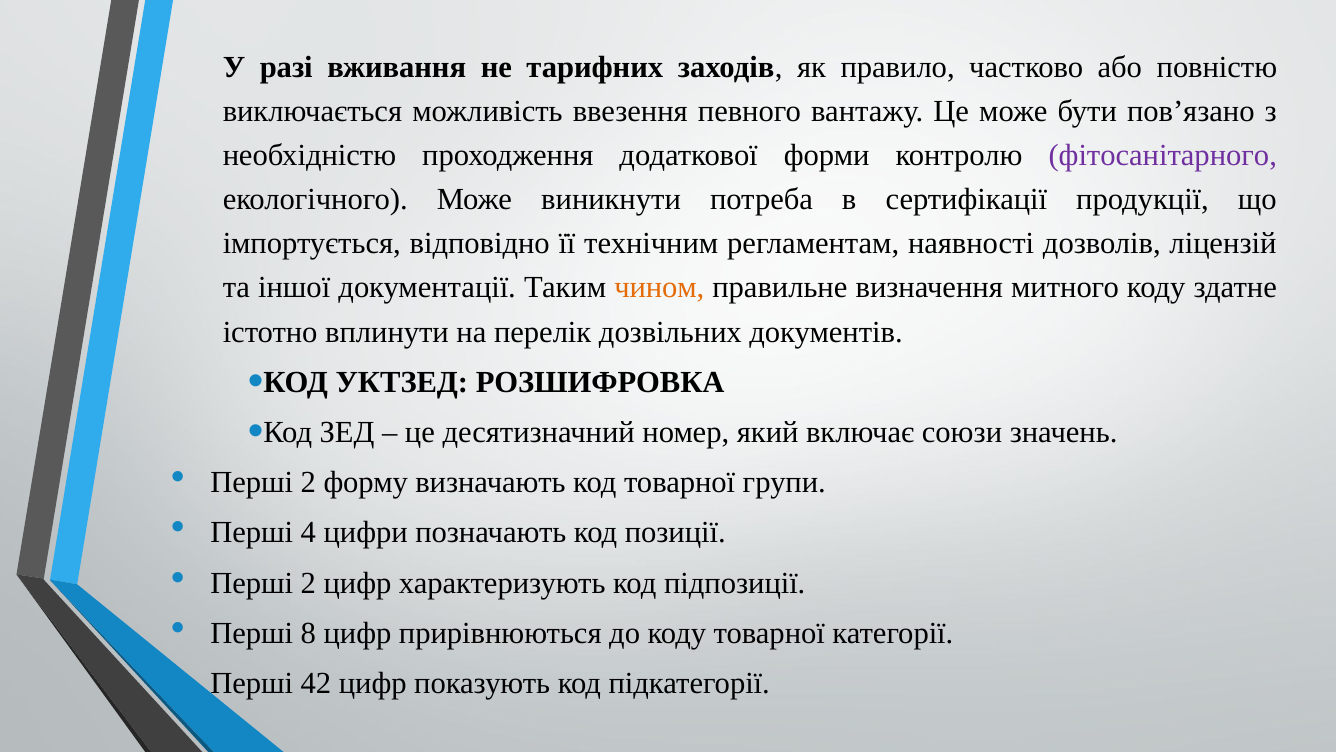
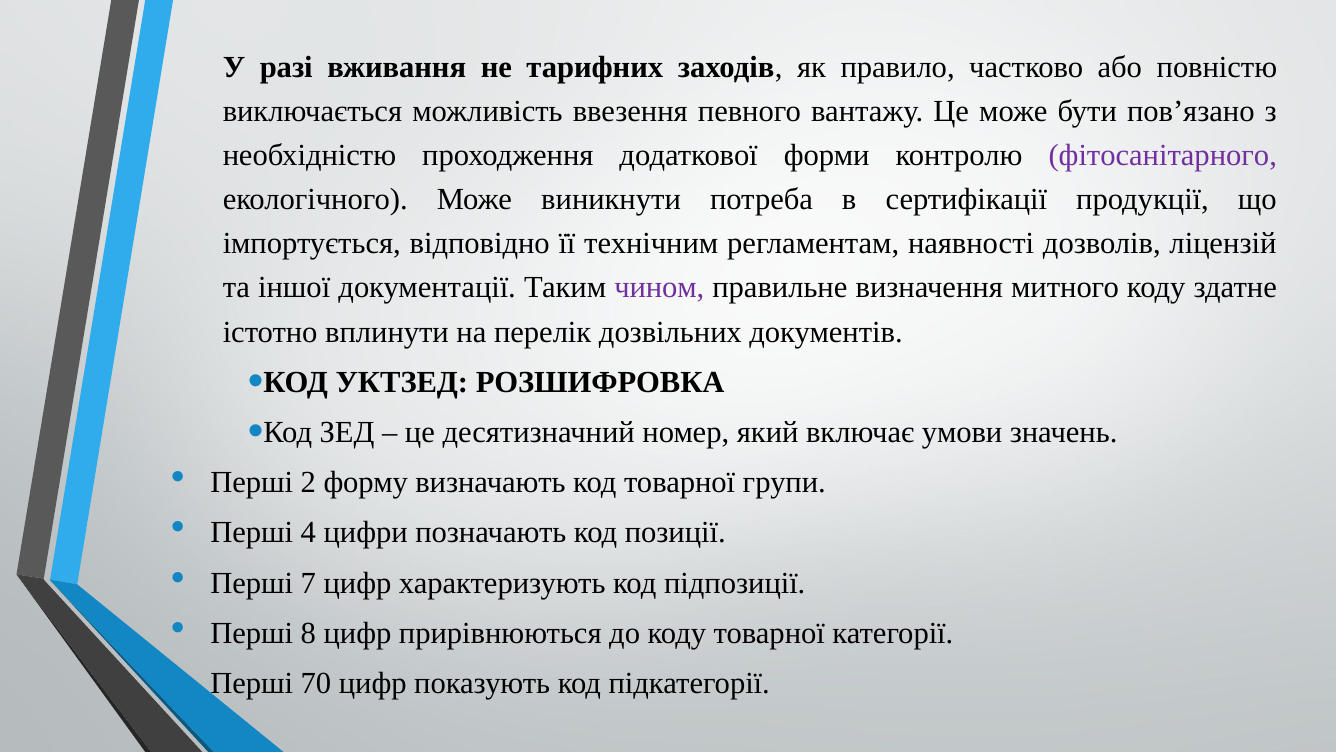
чином colour: orange -> purple (659, 288)
союзи: союзи -> умови (962, 432)
2: 2 -> 7 (308, 583)
42: 42 -> 70 (316, 683)
